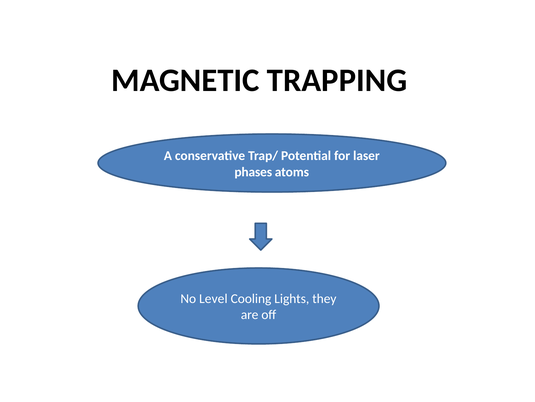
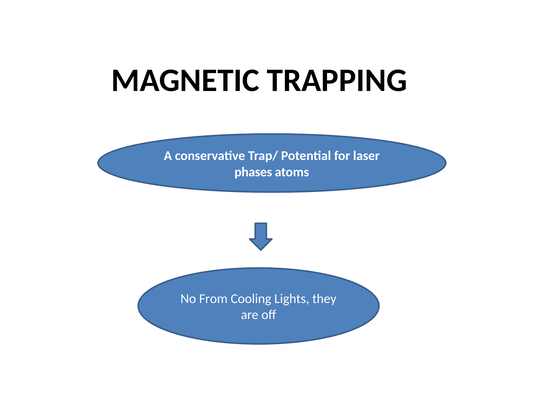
Level: Level -> From (213, 298)
